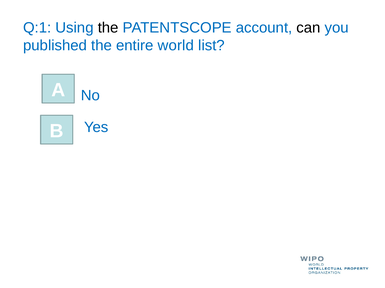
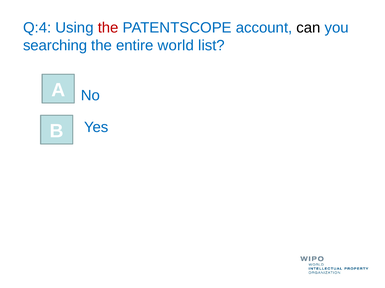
Q:1: Q:1 -> Q:4 (37, 28)
the colour: black -> red (108, 28)
published: published -> searching (55, 46)
